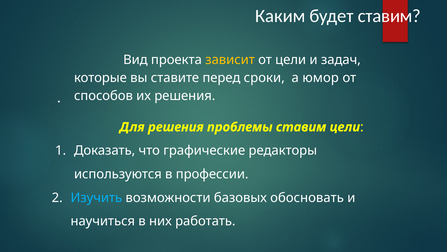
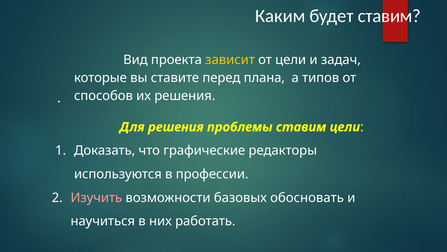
сроки: сроки -> плана (264, 78)
юмор: юмор -> типов (321, 78)
Изучить colour: light blue -> pink (96, 197)
